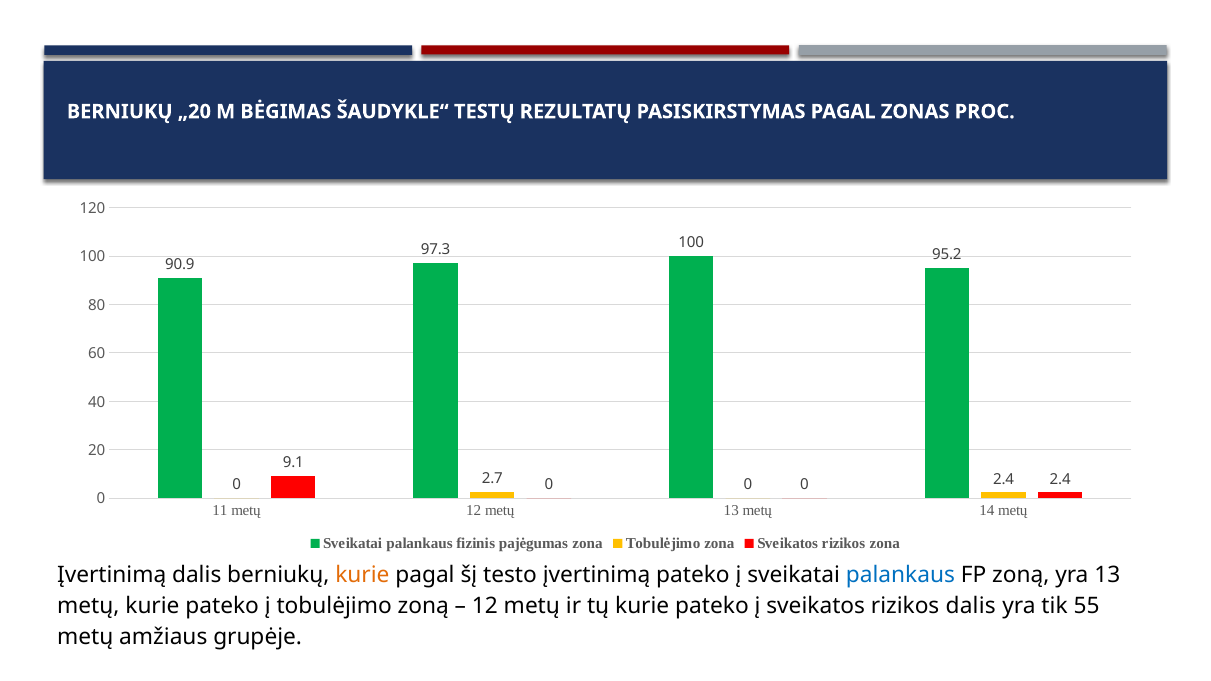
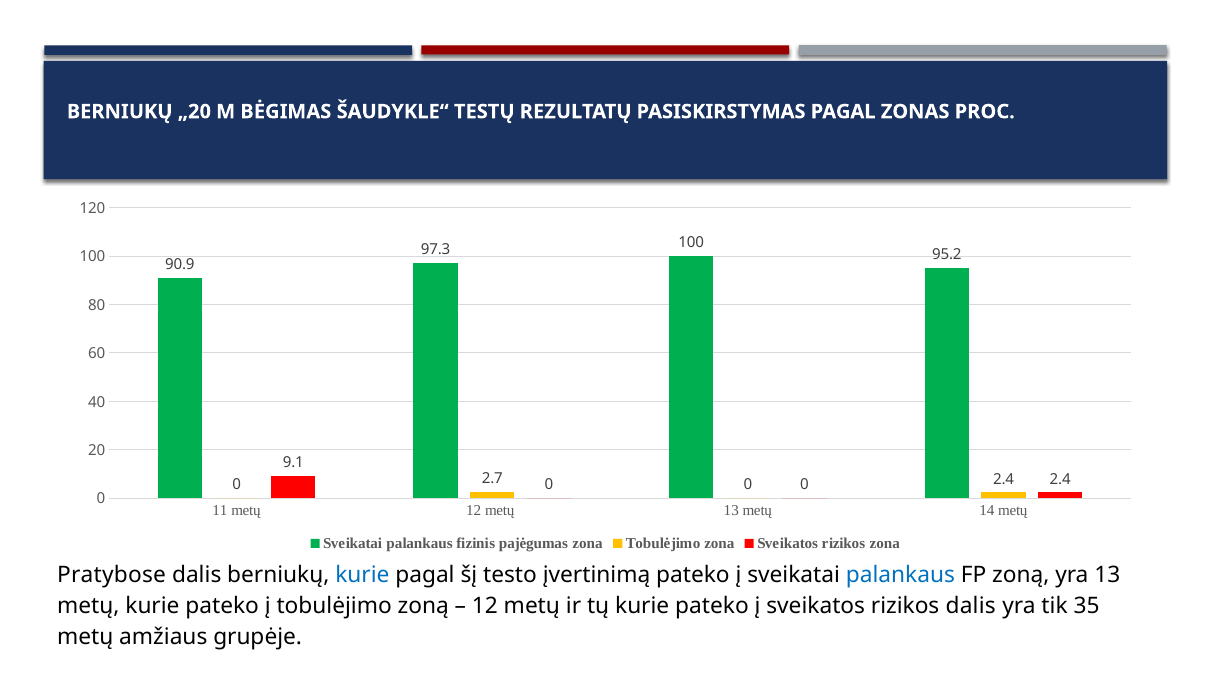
Įvertinimą: Įvertinimą -> Pratybose (112, 575)
kurie colour: orange -> blue (362, 575)
55: 55 -> 35 (1087, 606)
